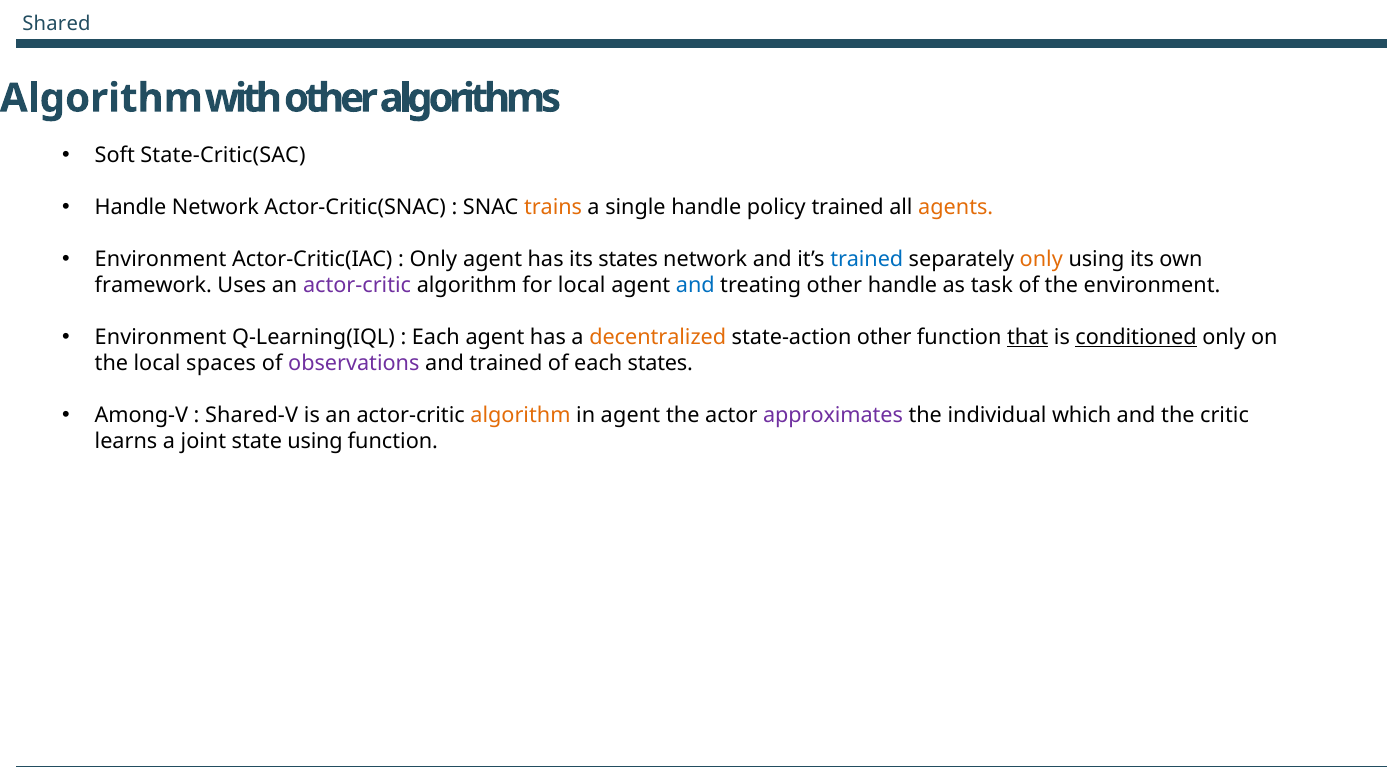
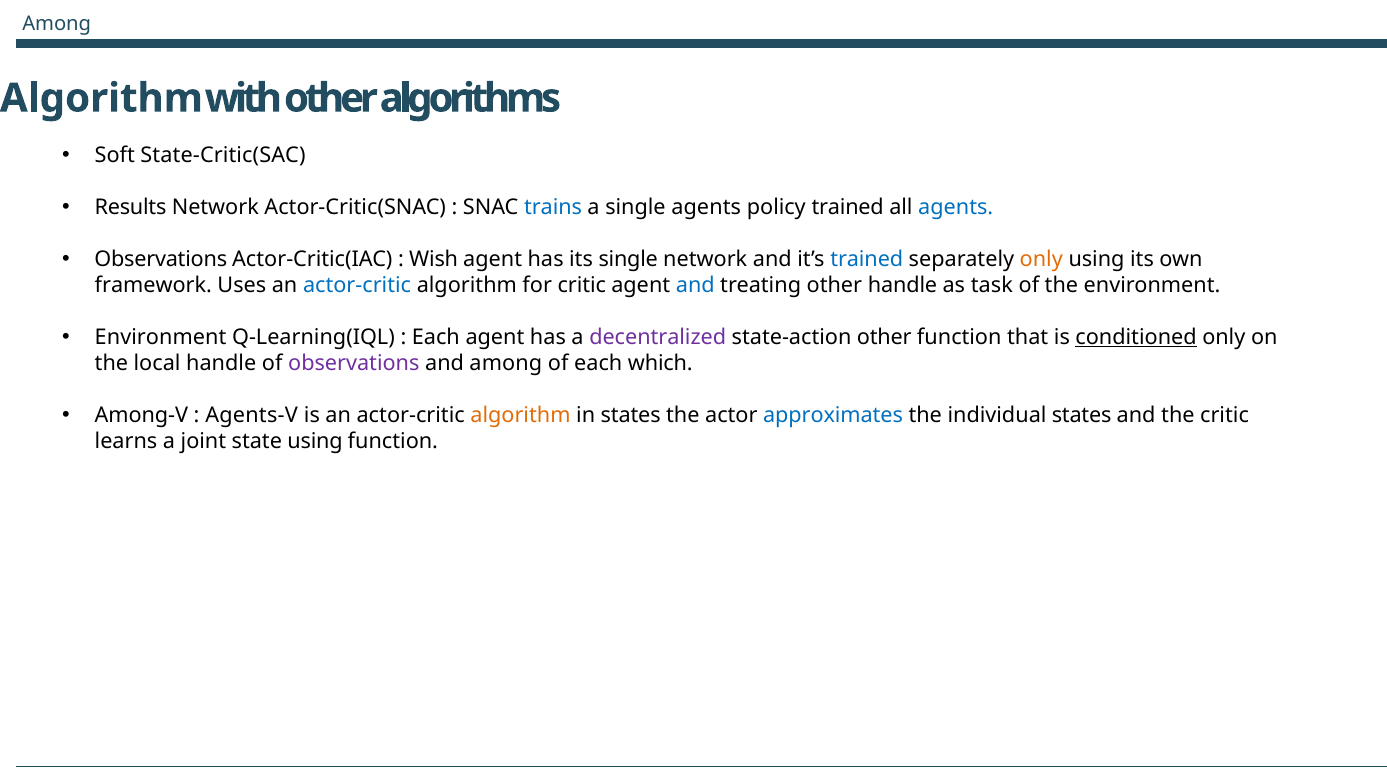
Shared: Shared -> Among (57, 23)
Handle: Handle -> Results (131, 207)
trains colour: orange -> blue (553, 207)
single handle: handle -> agents (706, 207)
agents colour: orange -> blue (956, 207)
Environment: Environment -> Observations (161, 259)
Only: Only -> Wish (434, 259)
its states: states -> single (628, 259)
actor-critic colour: purple -> blue (357, 285)
for local: local -> critic (582, 285)
decentralized colour: orange -> purple (658, 337)
that underline: present -> none (1028, 337)
local spaces: spaces -> handle (221, 363)
and trained: trained -> among (506, 363)
each states: states -> which (660, 363)
Shared-V: Shared-V -> Agents-V (252, 415)
in agent: agent -> states (631, 415)
approximates colour: purple -> blue (833, 415)
individual which: which -> states (1082, 415)
